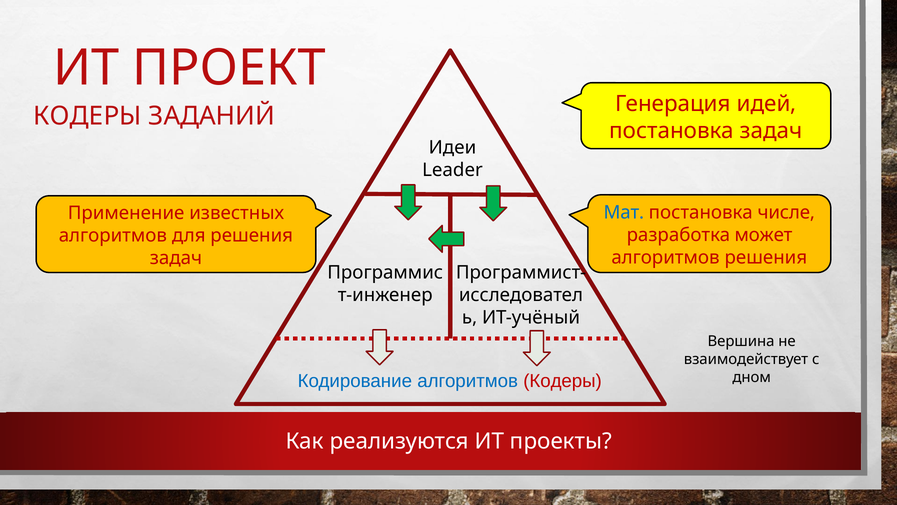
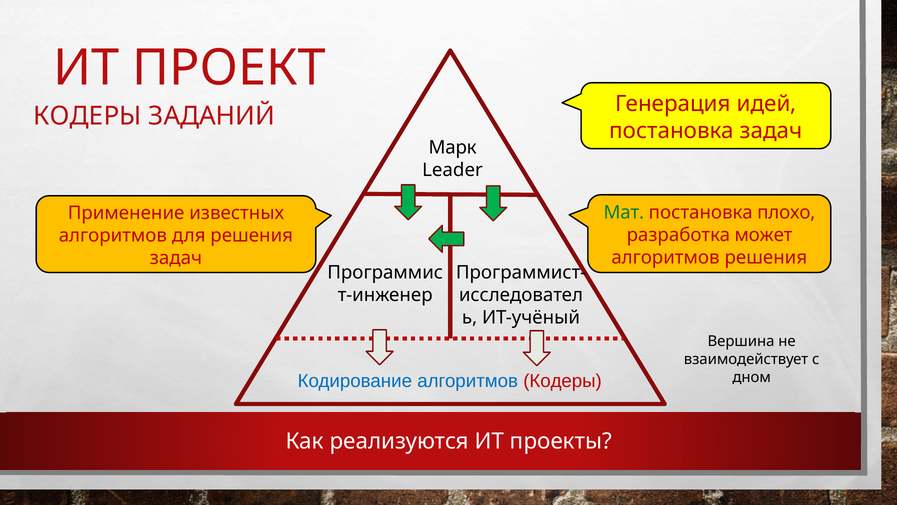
Идеи: Идеи -> Марк (453, 148)
Мат colour: blue -> green (624, 212)
числе: числе -> плохо (786, 212)
